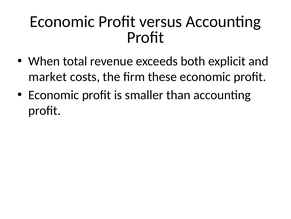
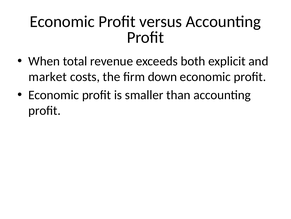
these: these -> down (162, 77)
